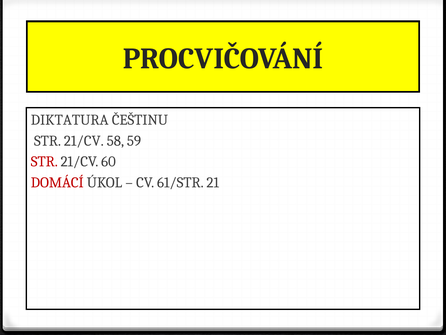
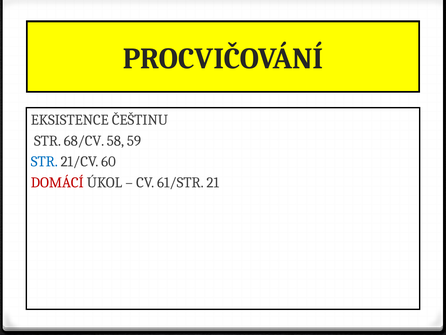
DIKTATURA: DIKTATURA -> EKSISTENCE (70, 120)
21/CV: 21/CV -> 68/CV (84, 141)
STR colour: red -> blue (44, 161)
